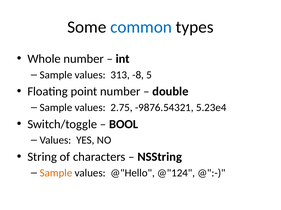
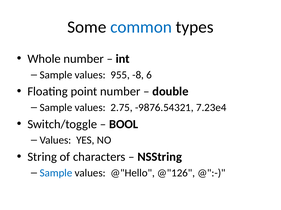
313: 313 -> 955 (120, 75)
5: 5 -> 6 (149, 75)
5.23e4: 5.23e4 -> 7.23e4 (211, 108)
Sample colour: orange -> blue (56, 173)
@"124: @"124 -> @"126 (176, 173)
